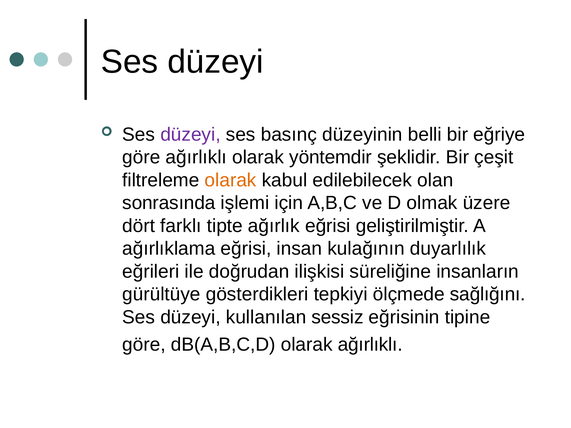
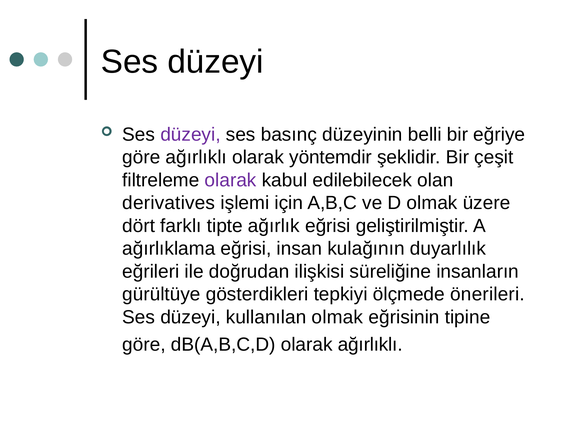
olarak colour: orange -> purple (231, 180)
sonrasında: sonrasında -> derivatives (169, 203)
sağlığını: sağlığını -> önerileri (488, 294)
kullanılan sessiz: sessiz -> olmak (337, 317)
